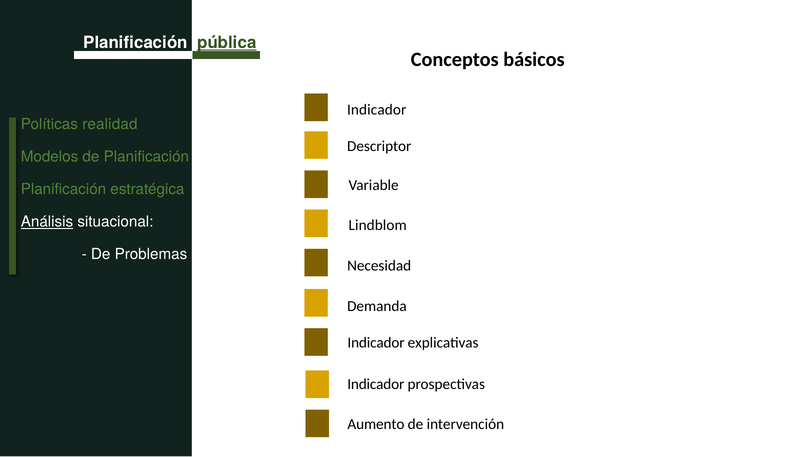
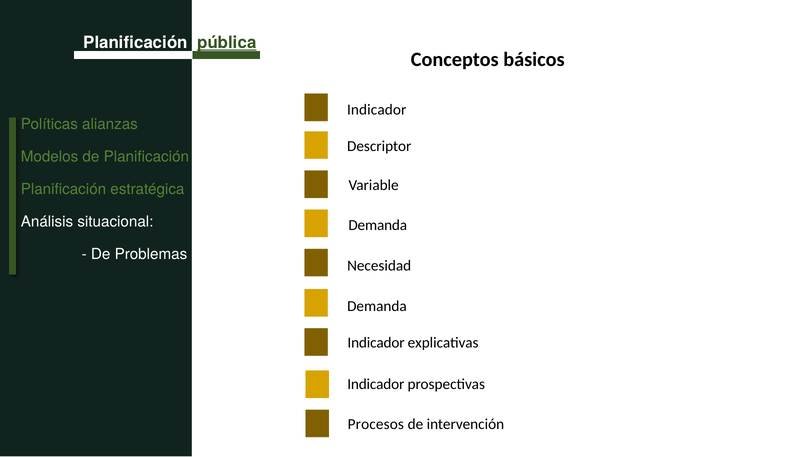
realidad: realidad -> alianzas (110, 124)
Análisis underline: present -> none (47, 222)
Lindblom: Lindblom -> Demanda (378, 225)
Aumento: Aumento -> Procesos (376, 424)
